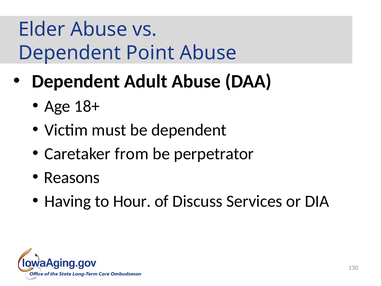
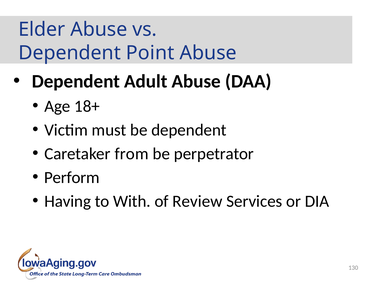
Reasons: Reasons -> Perform (72, 177)
Hour: Hour -> With (132, 201)
Discuss: Discuss -> Review (197, 201)
